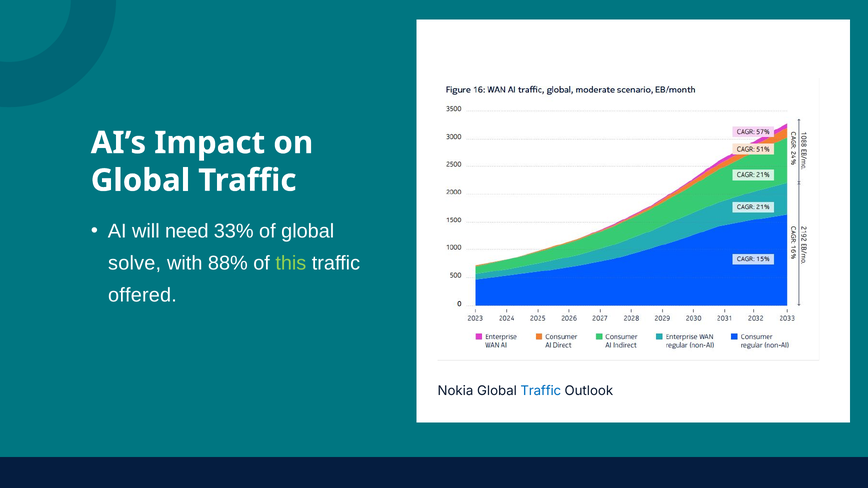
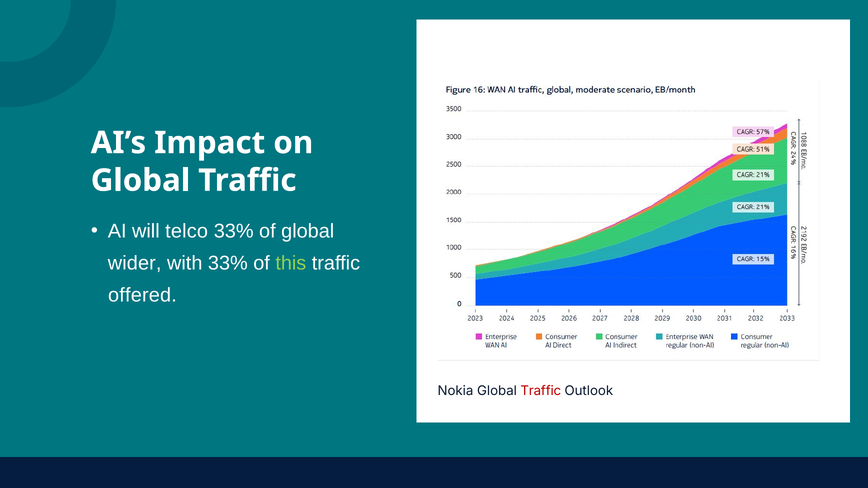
need: need -> telco (187, 231)
solve: solve -> wider (135, 263)
with 88%: 88% -> 33% (228, 263)
Traffic colour: blue -> red (541, 391)
